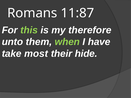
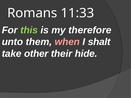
11:87: 11:87 -> 11:33 (77, 13)
when colour: light green -> pink (67, 42)
have: have -> shalt (99, 42)
most: most -> other (36, 54)
